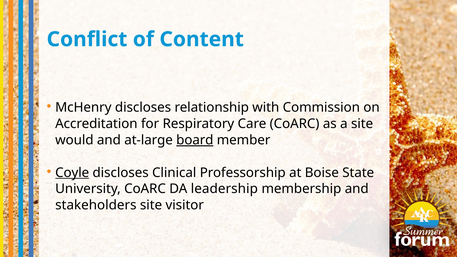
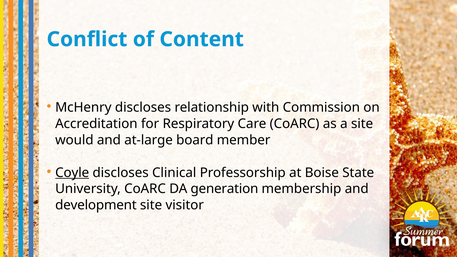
board underline: present -> none (195, 140)
leadership: leadership -> generation (224, 189)
stakeholders: stakeholders -> development (96, 205)
